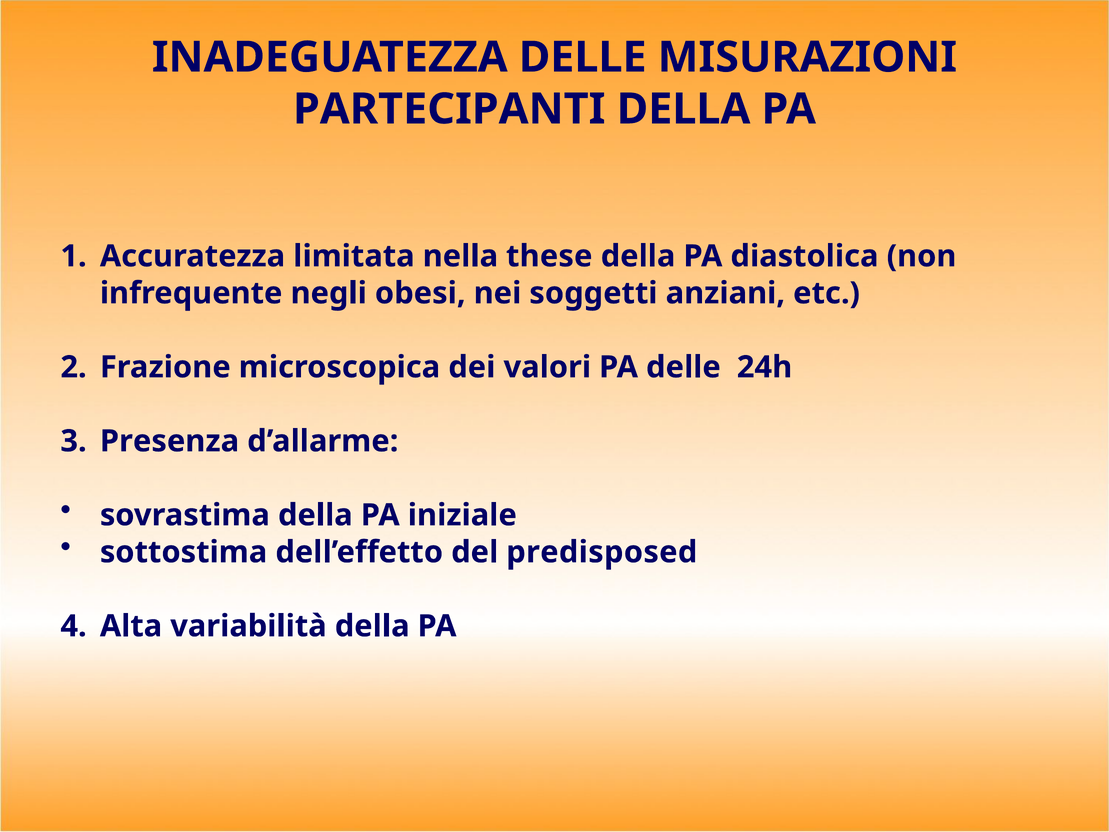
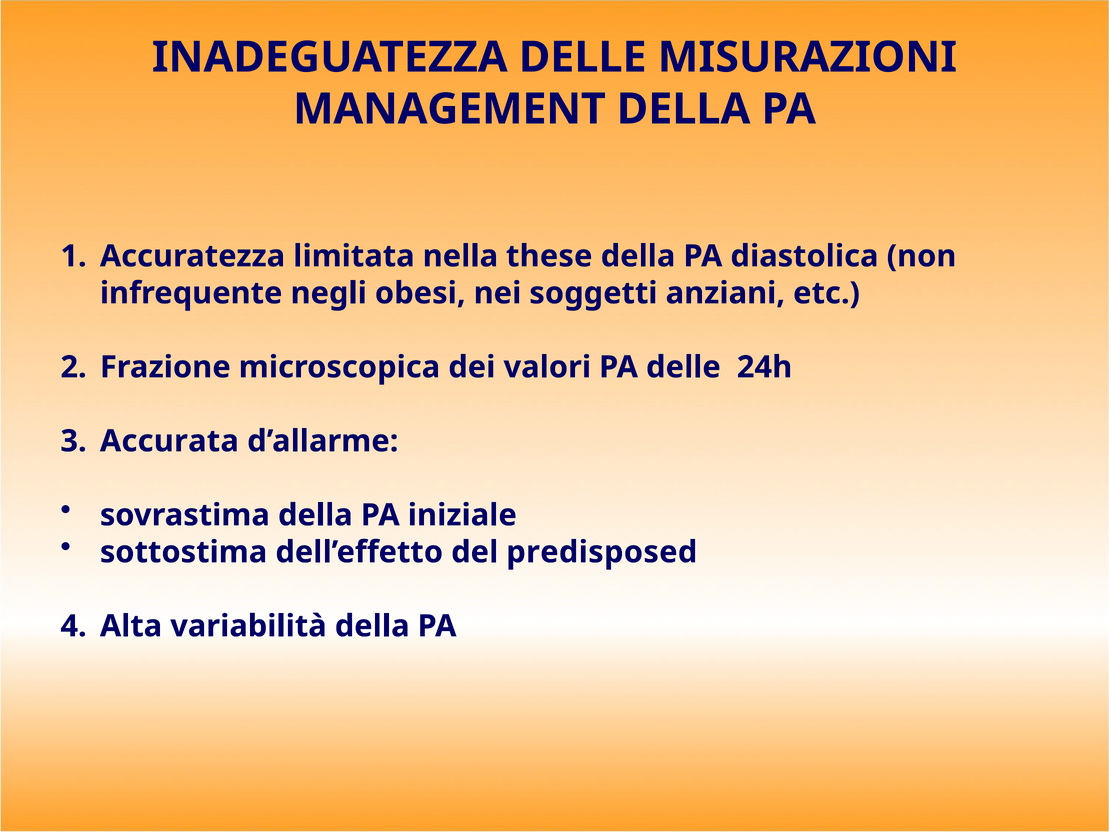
PARTECIPANTI: PARTECIPANTI -> MANAGEMENT (449, 109)
Presenza: Presenza -> Accurata (169, 441)
